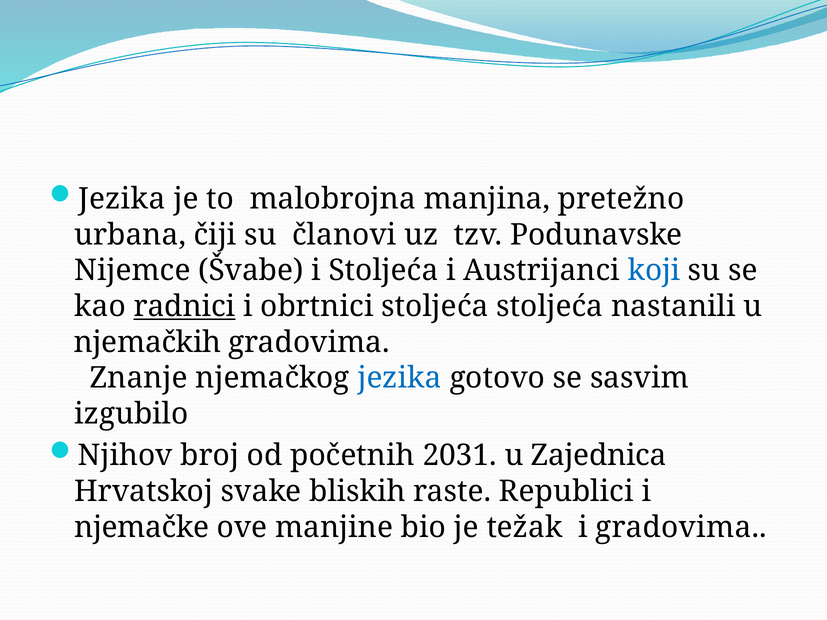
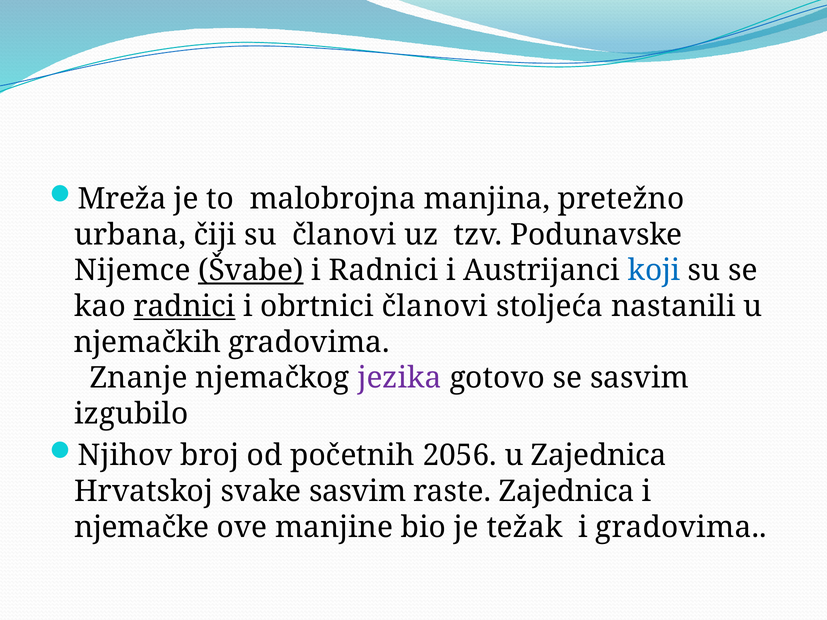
Jezika: Jezika -> Mreža (122, 199)
Švabe underline: none -> present (251, 271)
i Stoljeća: Stoljeća -> Radnici (383, 271)
obrtnici stoljeća: stoljeća -> članovi (435, 307)
jezika colour: blue -> purple (400, 378)
2031: 2031 -> 2056 (460, 456)
svake bliskih: bliskih -> sasvim (358, 492)
raste Republici: Republici -> Zajednica (567, 492)
